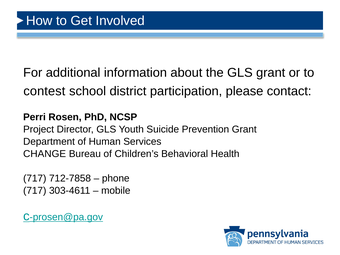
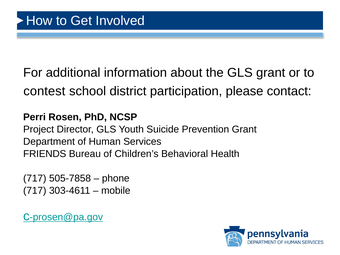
CHANGE: CHANGE -> FRIENDS (45, 154)
712-7858: 712-7858 -> 505-7858 (70, 178)
